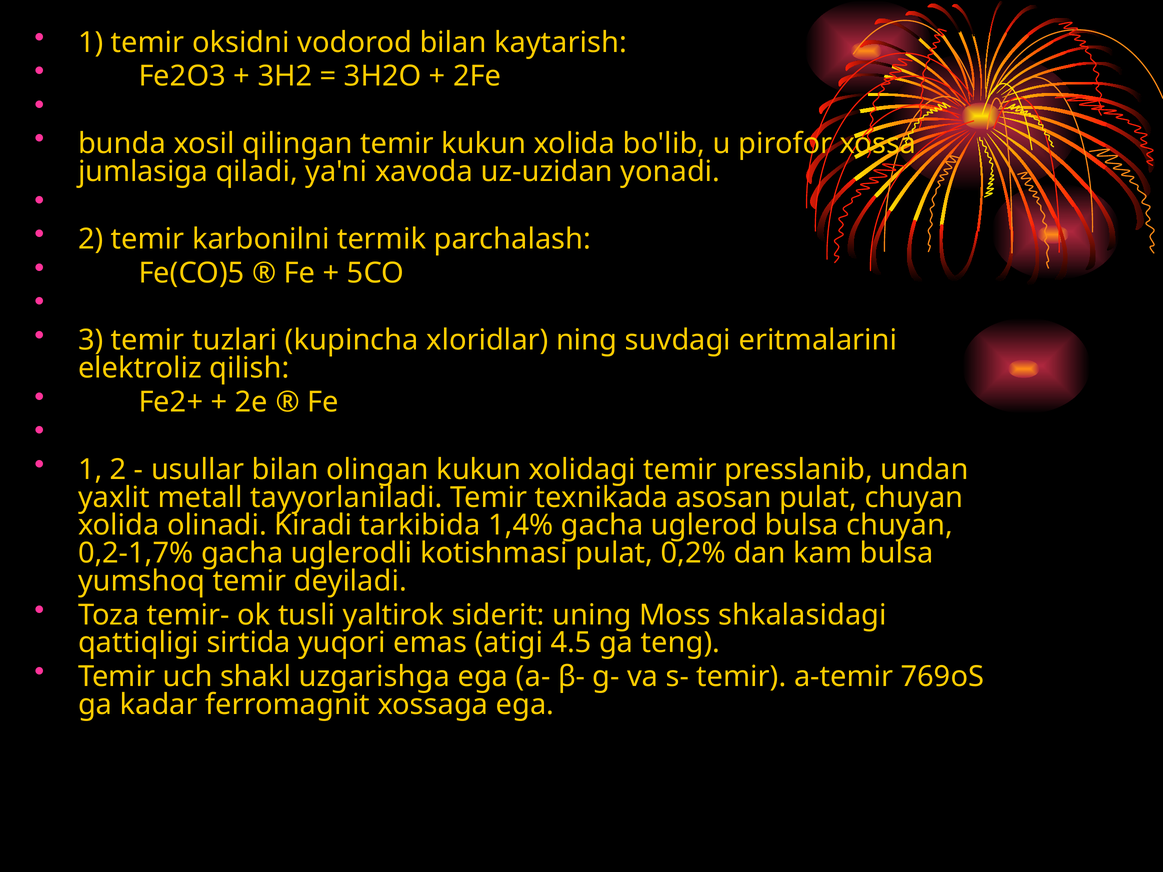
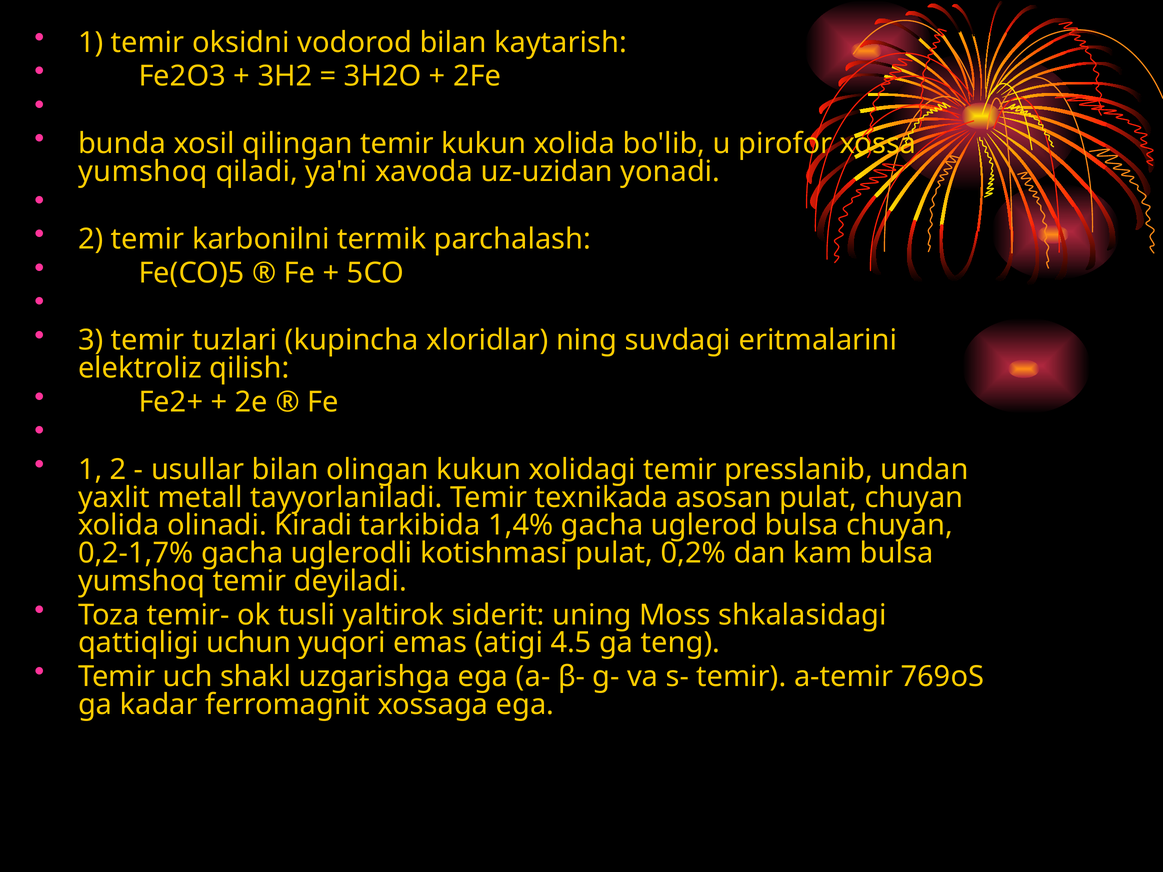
jumlasiga: jumlasiga -> yumshoq (143, 172)
sirtida: sirtida -> uchun (249, 643)
